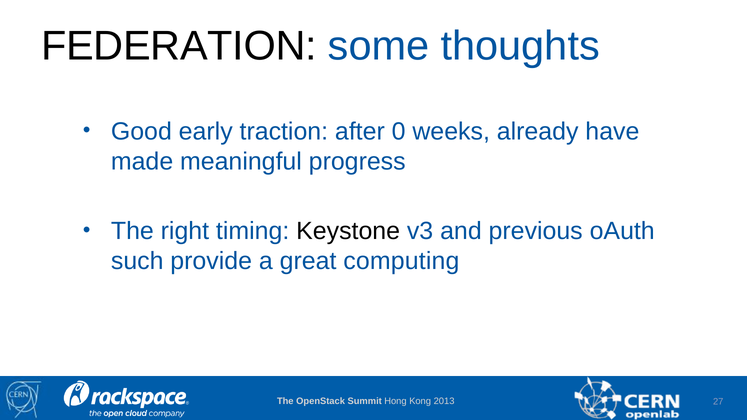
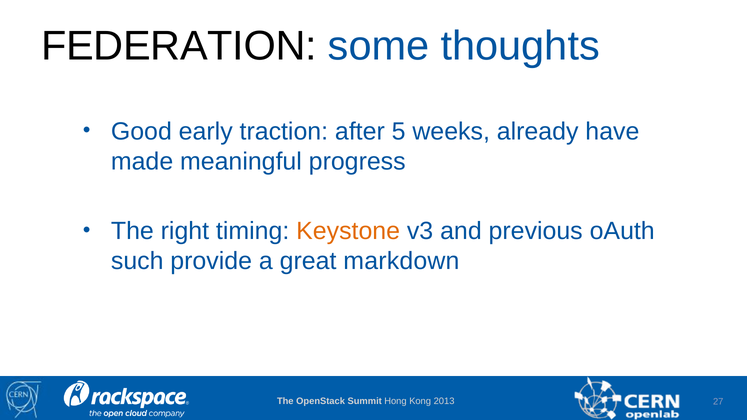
0: 0 -> 5 (399, 132)
Keystone colour: black -> orange (348, 231)
computing: computing -> markdown (401, 261)
